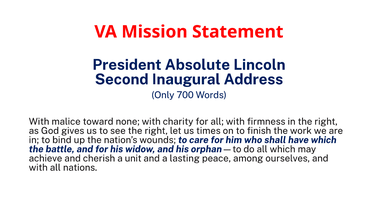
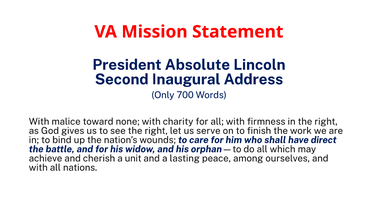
times: times -> serve (208, 131)
have which: which -> direct (324, 140)
